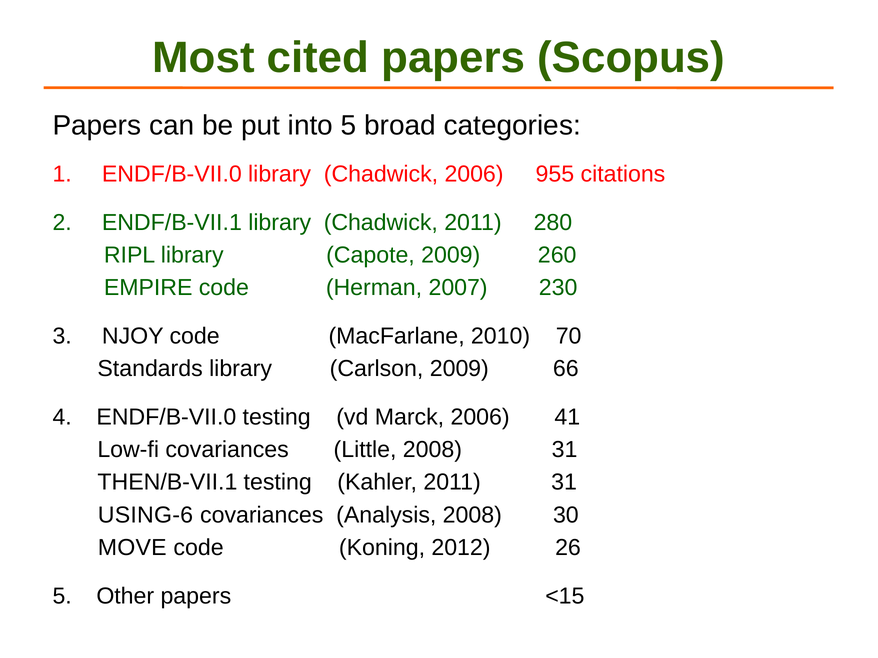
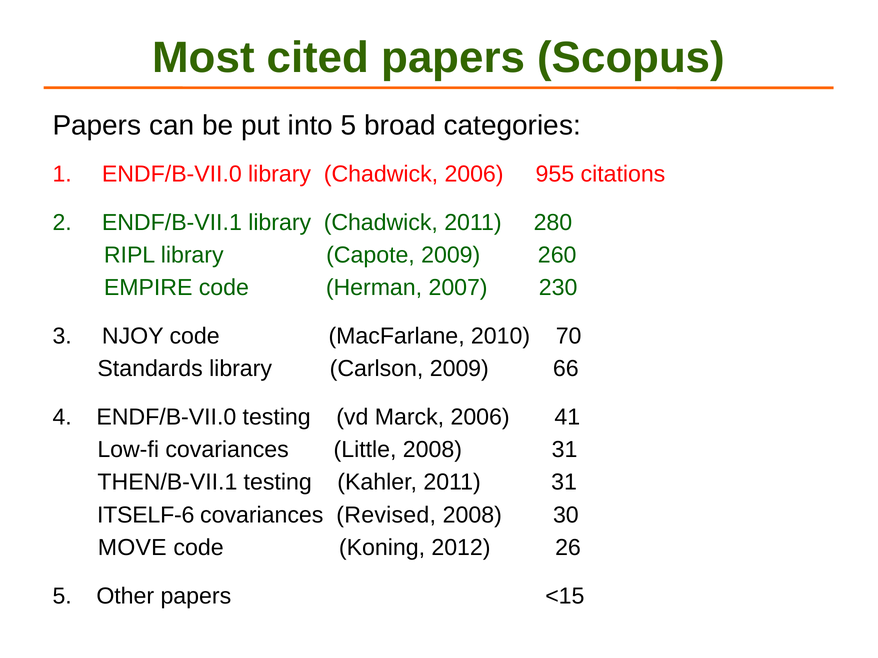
USING-6: USING-6 -> ITSELF-6 (146, 515)
Analysis: Analysis -> Revised (386, 515)
